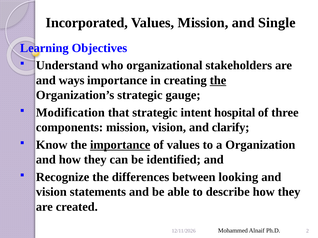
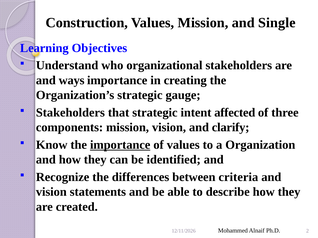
Incorporated: Incorporated -> Construction (87, 23)
the underline: present -> none (218, 80)
Modification: Modification -> Stakeholders (70, 113)
hospital: hospital -> affected (235, 113)
looking: looking -> criteria (238, 177)
